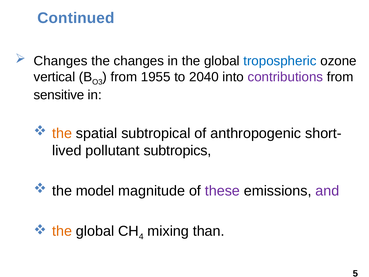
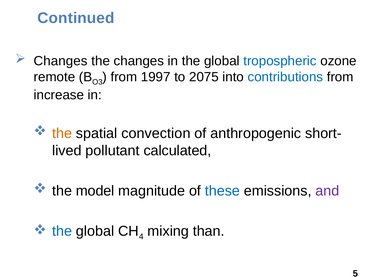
vertical: vertical -> remote (54, 77)
1955: 1955 -> 1997 (156, 77)
2040: 2040 -> 2075 (204, 77)
contributions colour: purple -> blue (285, 77)
sensitive: sensitive -> increase (59, 95)
subtropical: subtropical -> convection (156, 133)
subtropics: subtropics -> calculated (177, 150)
these colour: purple -> blue (222, 191)
the colour: orange -> blue (62, 231)
